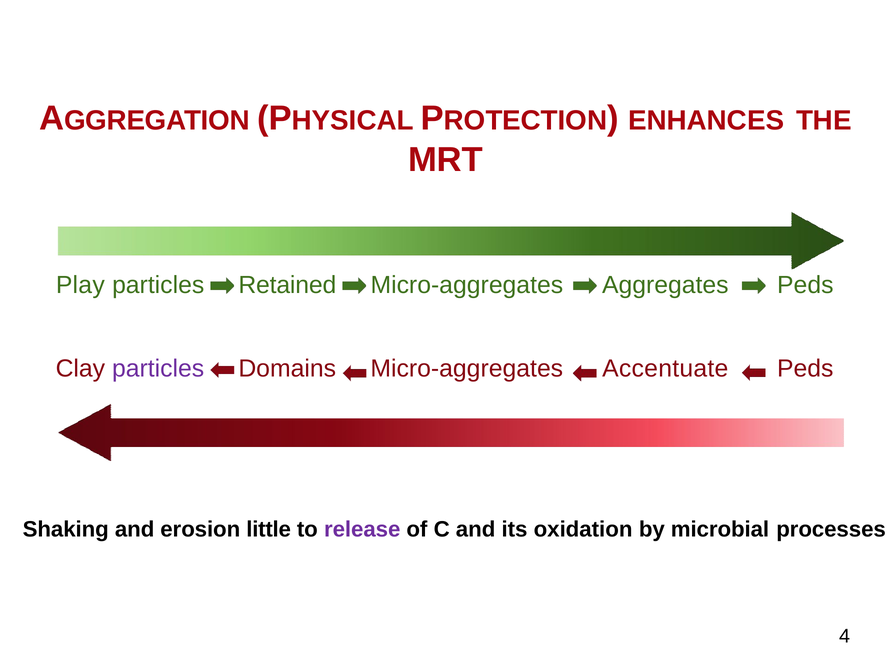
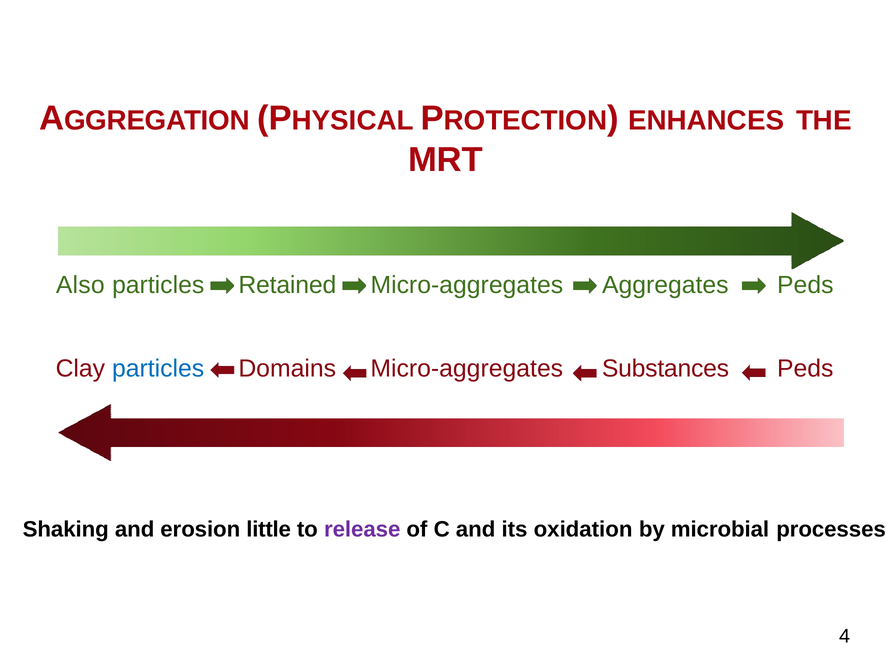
Play: Play -> Also (80, 285)
particles colour: purple -> blue (158, 369)
Accentuate: Accentuate -> Substances (666, 369)
